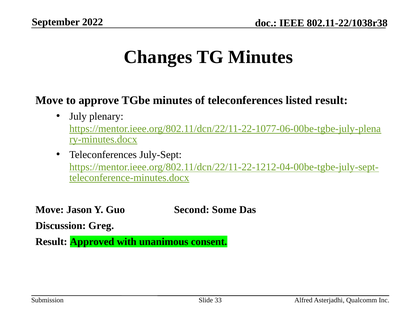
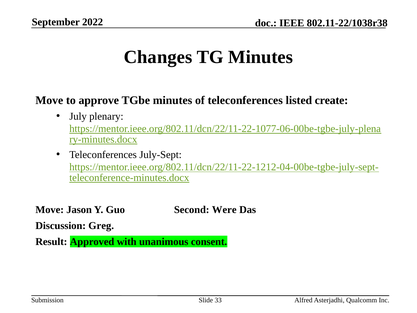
listed result: result -> create (331, 100)
Some: Some -> Were (224, 209)
